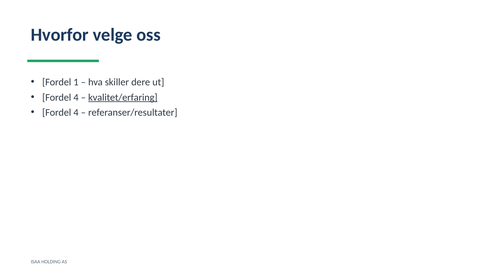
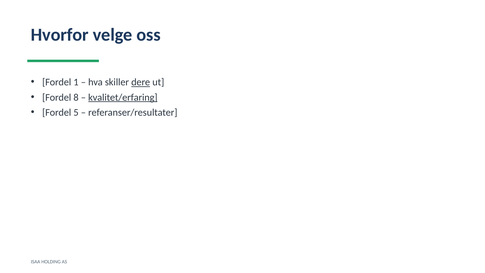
dere underline: none -> present (141, 82)
4: 4 -> 8 (76, 97)
4: 4 -> 5 (76, 112)
